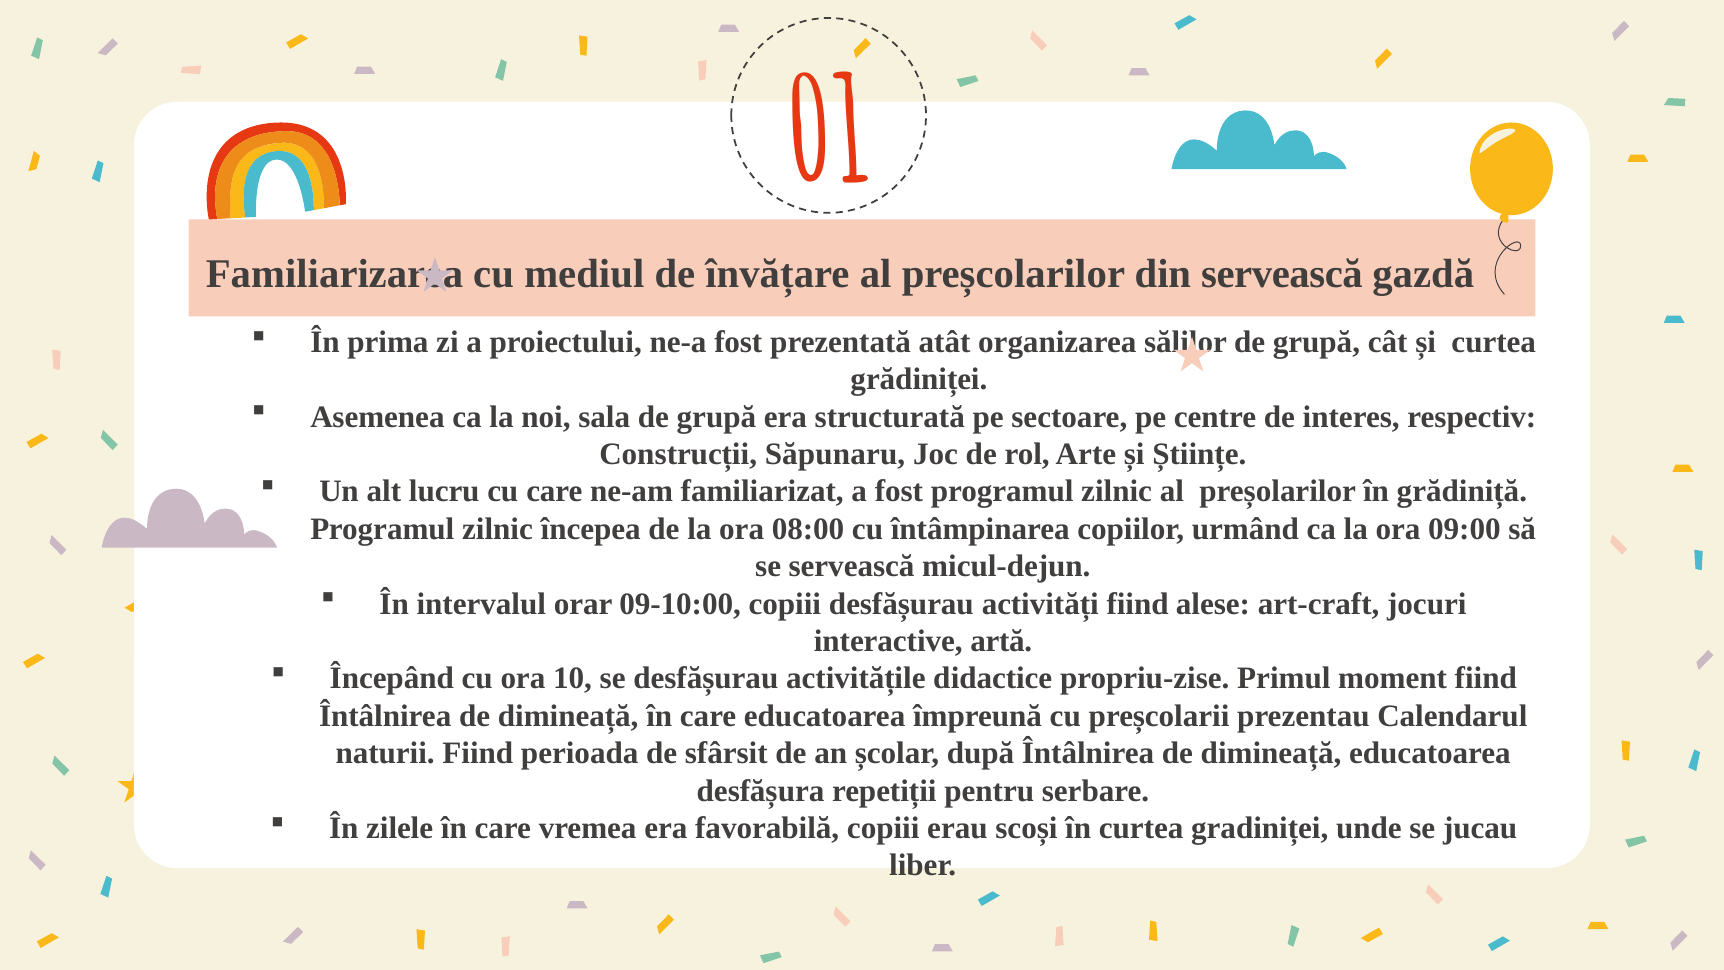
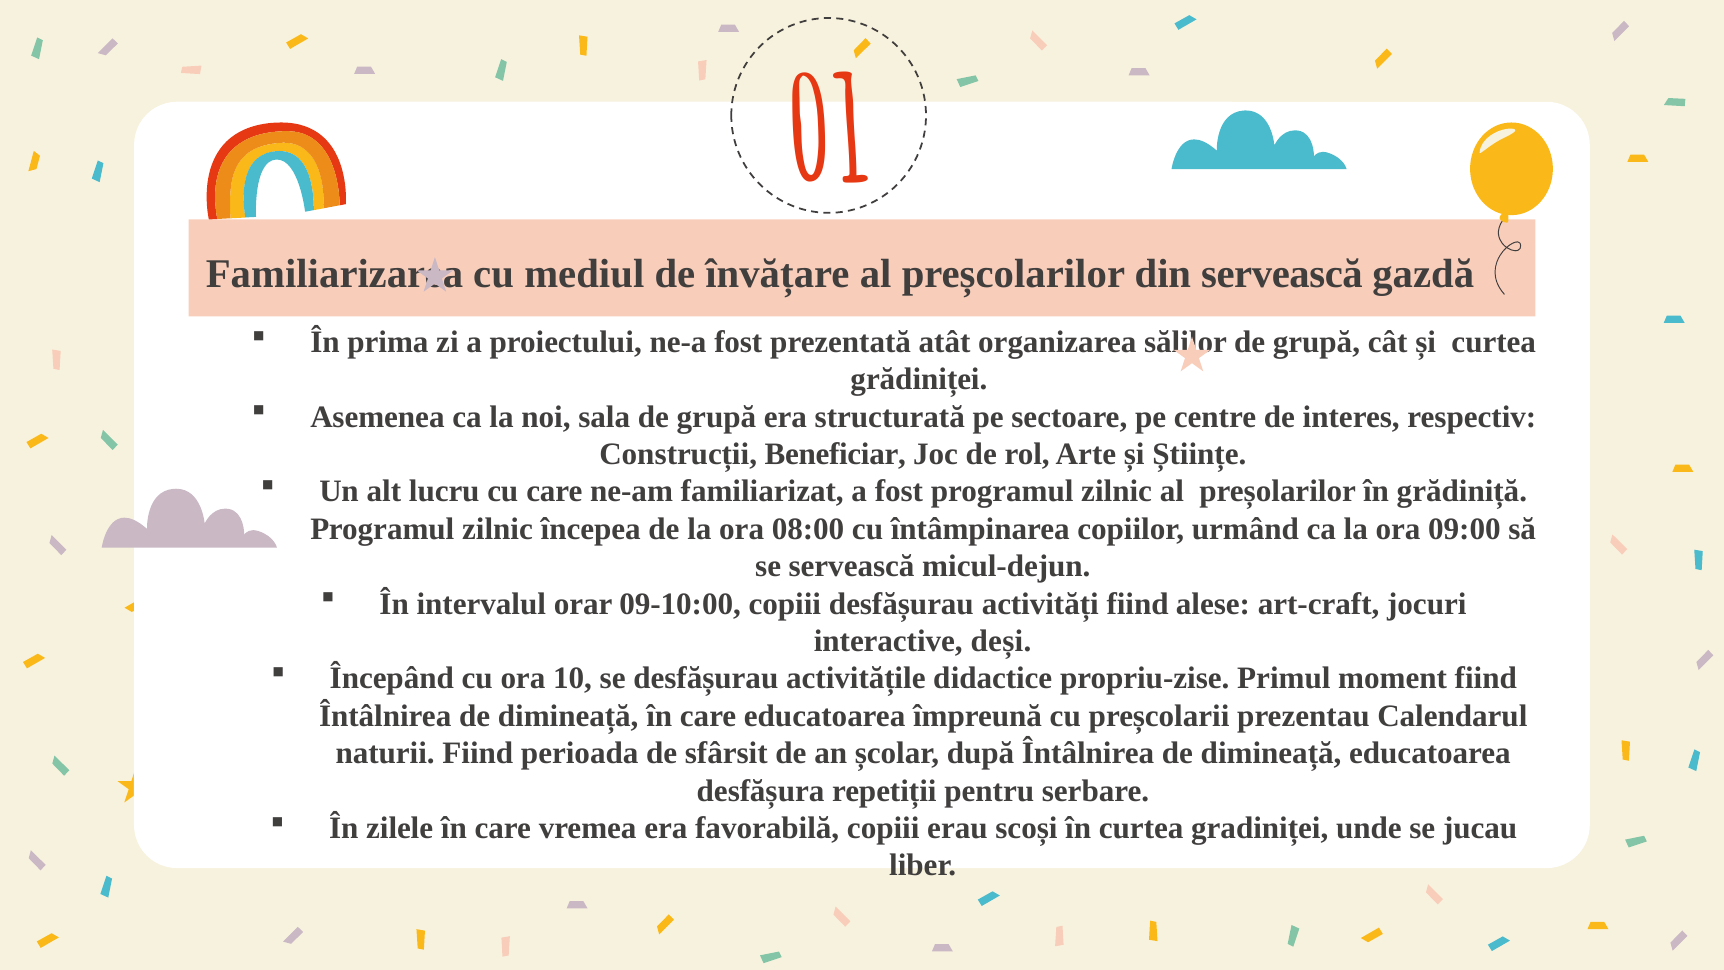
Săpunaru: Săpunaru -> Beneficiar (835, 454)
artă: artă -> deși (1001, 641)
